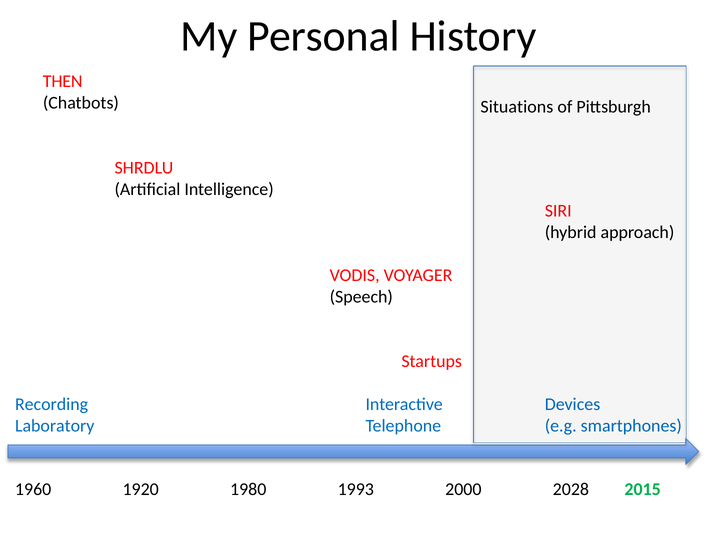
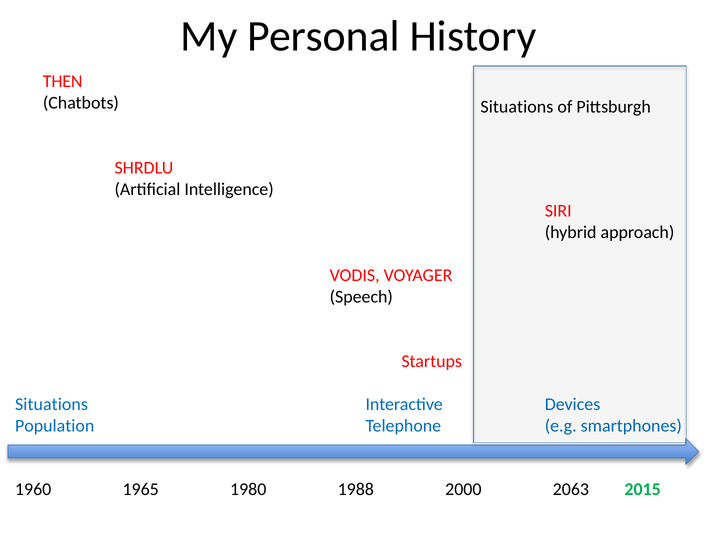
Recording: Recording -> Situations (52, 404)
Laboratory: Laboratory -> Population (55, 426)
1920: 1920 -> 1965 (141, 489)
1993: 1993 -> 1988 (356, 489)
2028: 2028 -> 2063 (571, 489)
